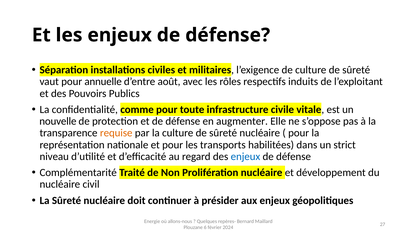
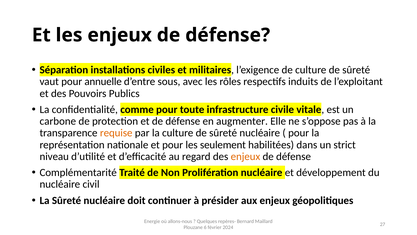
août: août -> sous (169, 82)
nouvelle: nouvelle -> carbone (58, 121)
transports: transports -> seulement (223, 144)
enjeux colour: blue -> orange (245, 156)
